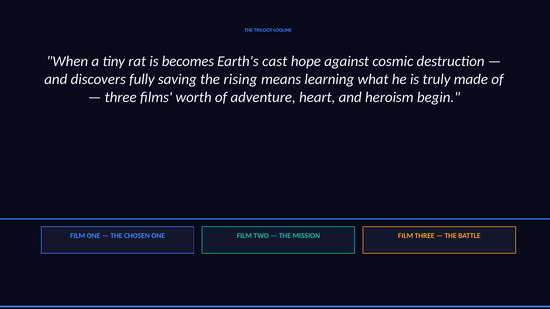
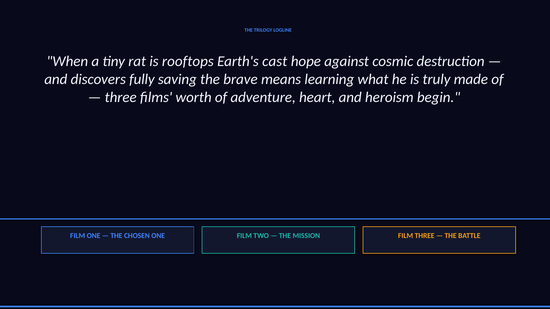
becomes: becomes -> rooftops (188, 61)
rising: rising -> brave (240, 79)
